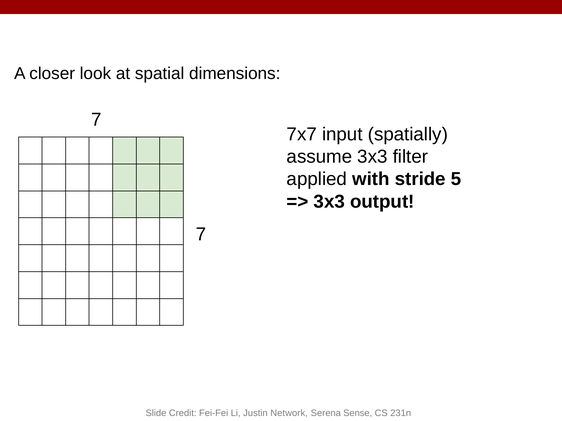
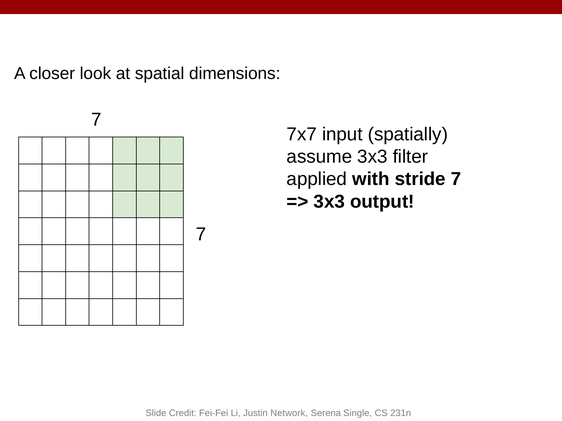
stride 5: 5 -> 7 (456, 179)
Sense: Sense -> Single (358, 414)
